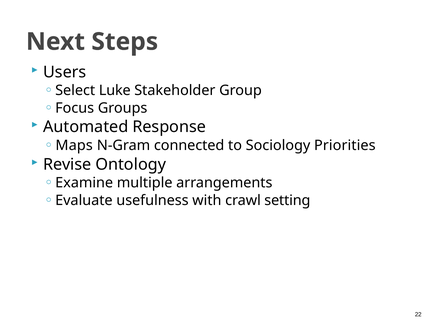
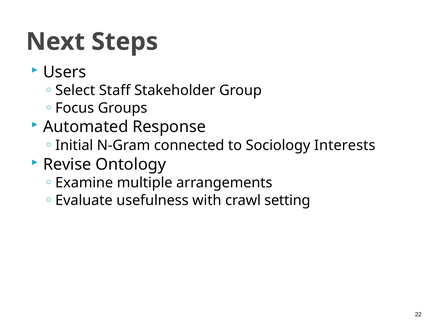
Luke: Luke -> Staff (115, 91)
Maps: Maps -> Initial (74, 145)
Priorities: Priorities -> Interests (345, 145)
